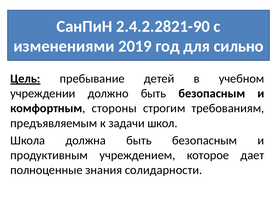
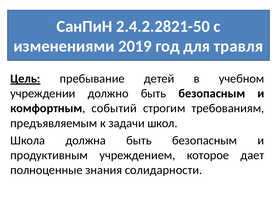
2.4.2.2821-90: 2.4.2.2821-90 -> 2.4.2.2821-50 (163, 26)
сильно: сильно -> травля (238, 46)
стороны: стороны -> событий (114, 108)
